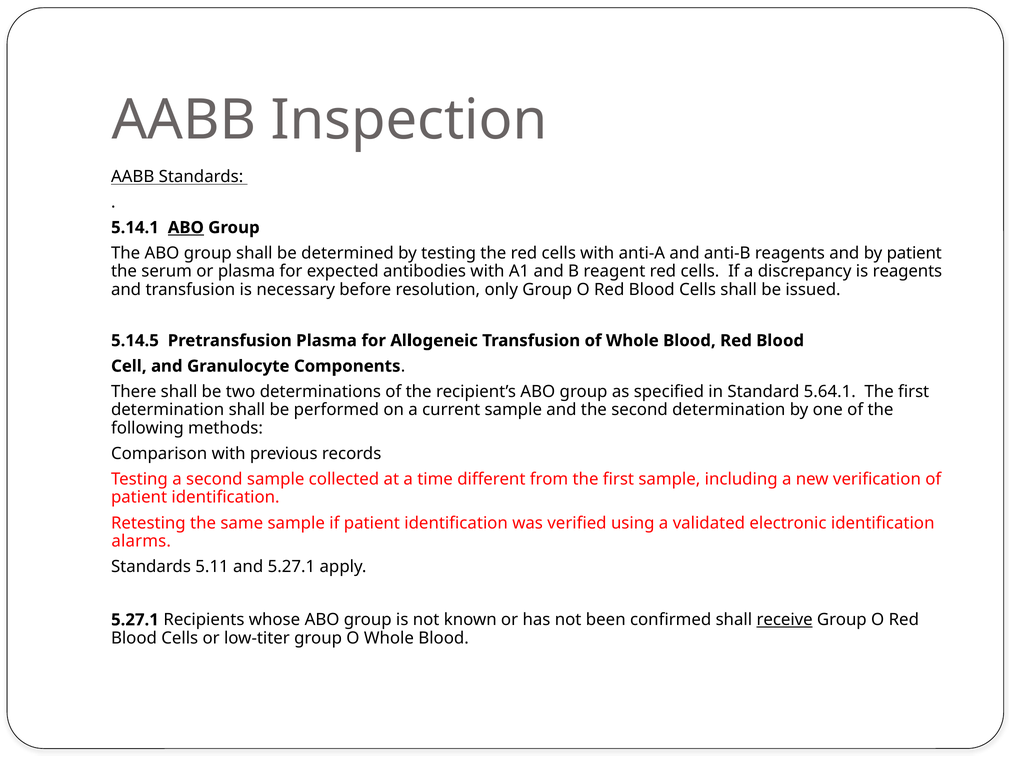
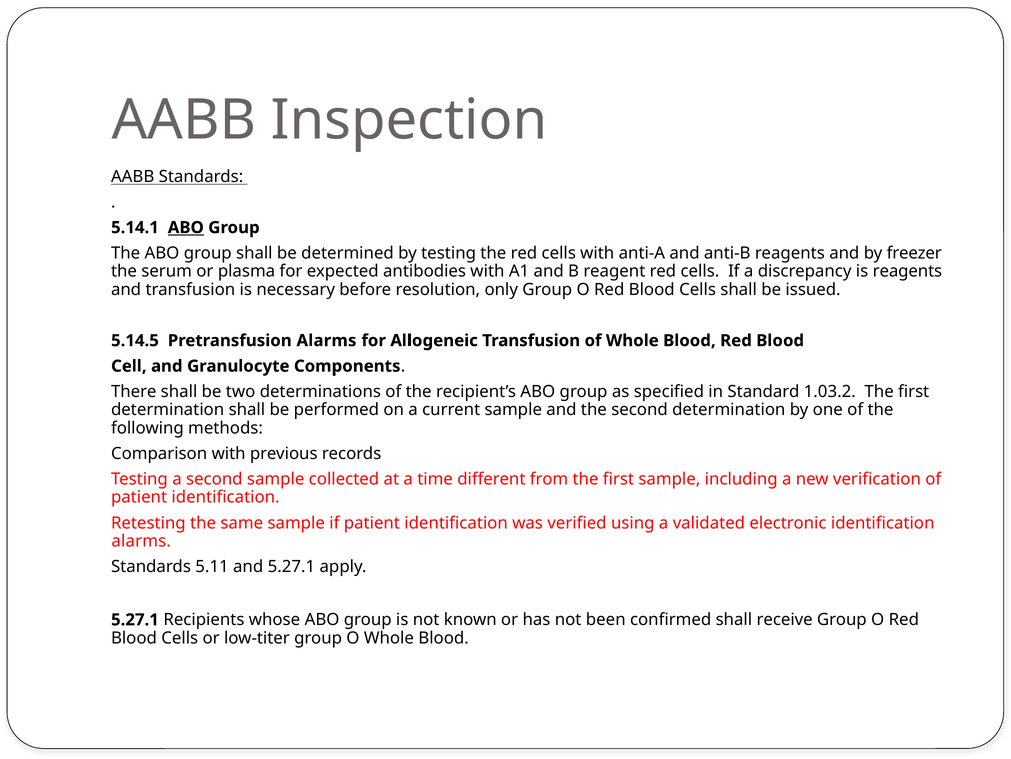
by patient: patient -> freezer (914, 253)
Pretransfusion Plasma: Plasma -> Alarms (326, 340)
5.64.1: 5.64.1 -> 1.03.2 (830, 391)
receive underline: present -> none (785, 619)
